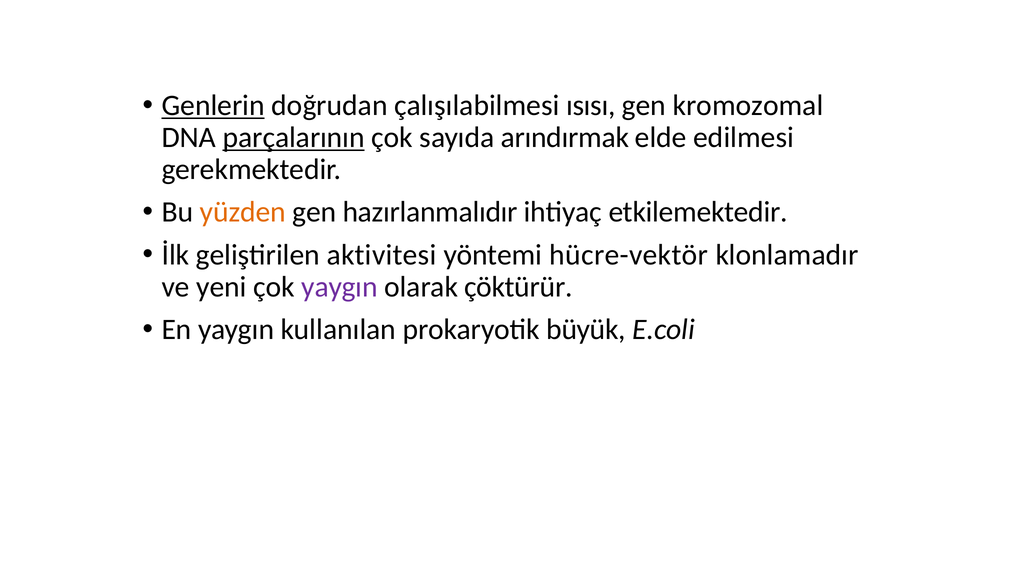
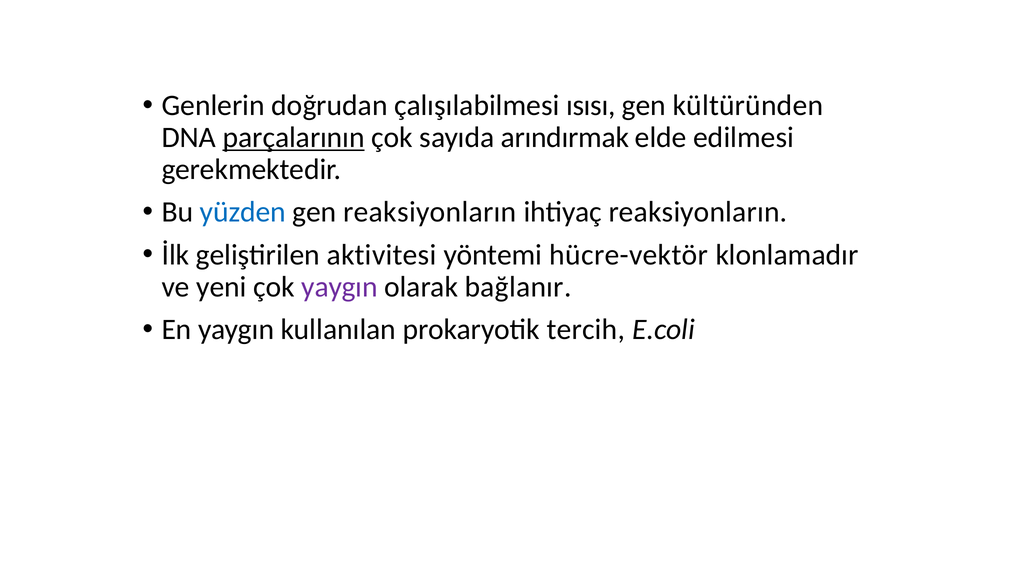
Genlerin underline: present -> none (213, 105)
kromozomal: kromozomal -> kültüründen (748, 105)
yüzden colour: orange -> blue (243, 212)
gen hazırlanmalıdır: hazırlanmalıdır -> reaksiyonların (430, 212)
ihtiyaç etkilemektedir: etkilemektedir -> reaksiyonların (698, 212)
çöktürür: çöktürür -> bağlanır (518, 287)
büyük: büyük -> tercih (586, 329)
